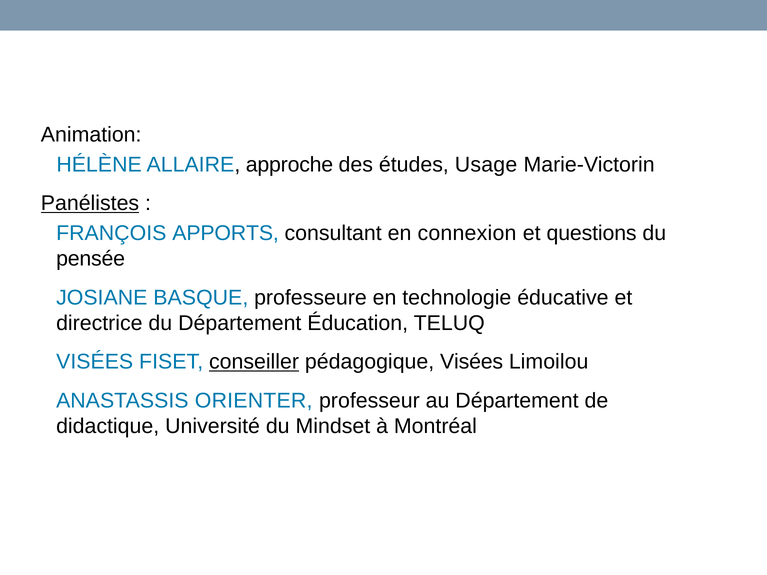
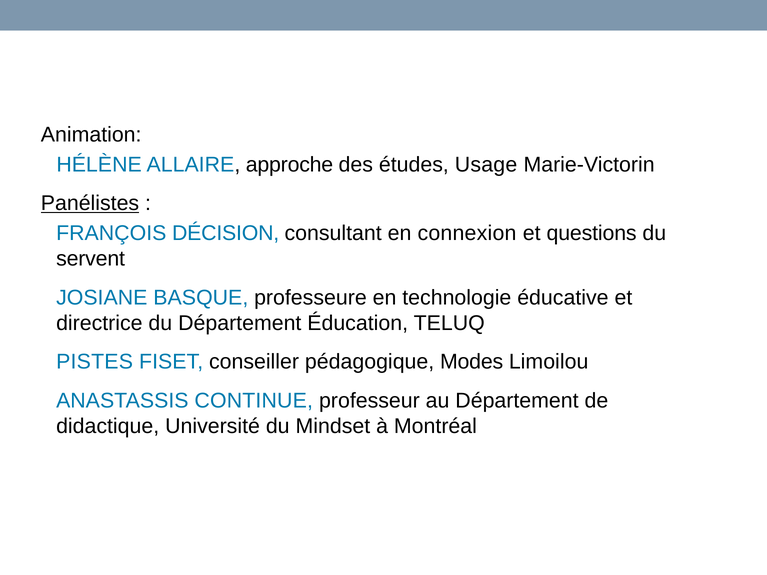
APPORTS: APPORTS -> DÉCISION (226, 233)
pensée: pensée -> servent (91, 259)
VISÉES: VISÉES -> PISTES (95, 362)
conseiller underline: present -> none (254, 362)
pédagogique Visées: Visées -> Modes (472, 362)
ORIENTER: ORIENTER -> CONTINUE (254, 401)
